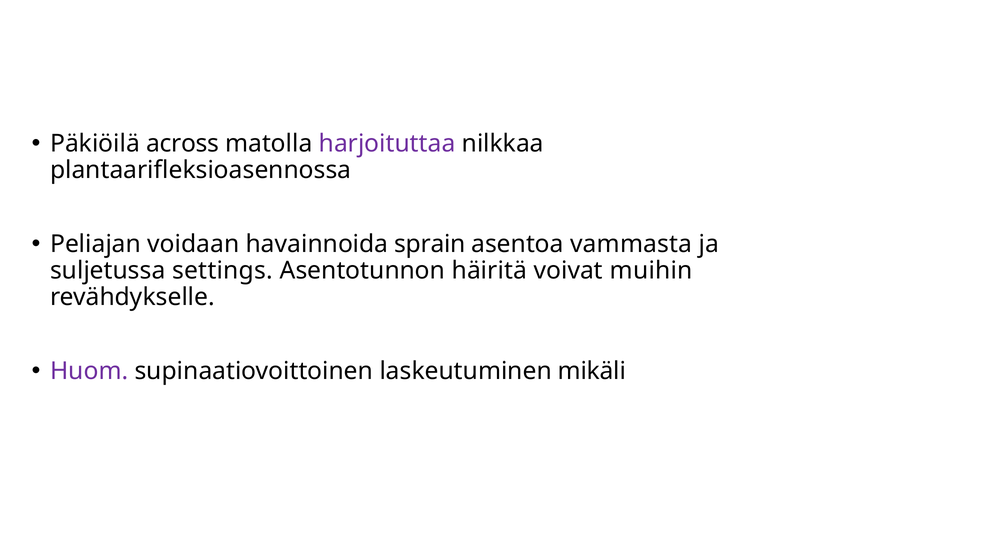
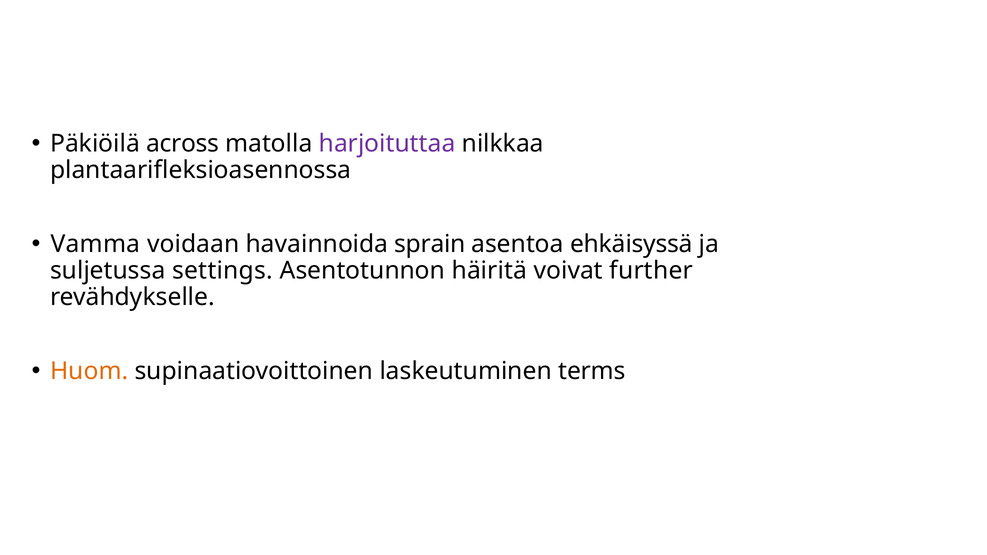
Peliajan: Peliajan -> Vamma (95, 244)
vammasta: vammasta -> ehkäisyssä (631, 244)
muihin: muihin -> further (651, 271)
Huom colour: purple -> orange (89, 371)
mikäli: mikäli -> terms (592, 371)
